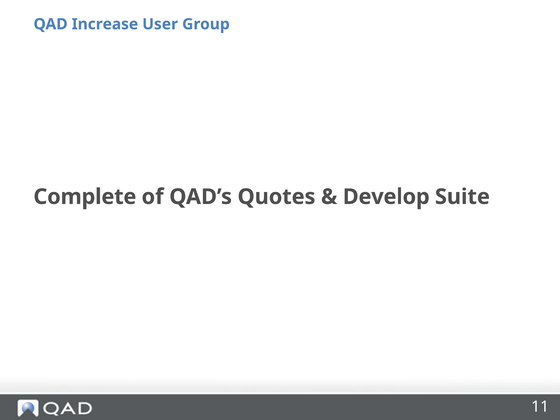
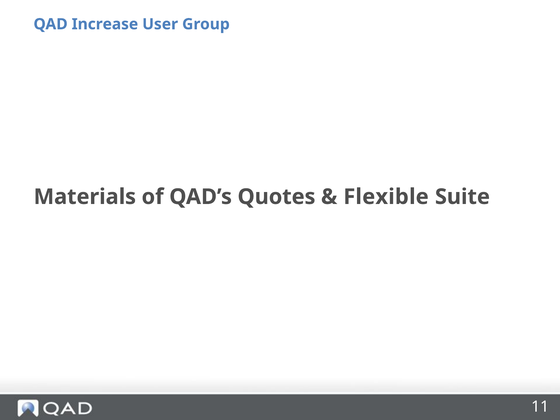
Complete: Complete -> Materials (85, 197)
Develop: Develop -> Flexible (386, 197)
